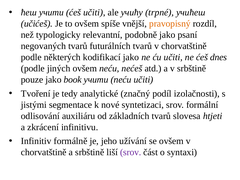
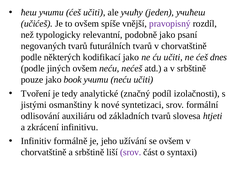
trpné: trpné -> jeden (160, 12)
pravopisný colour: orange -> purple (170, 24)
segmentace: segmentace -> osmanštiny (71, 105)
